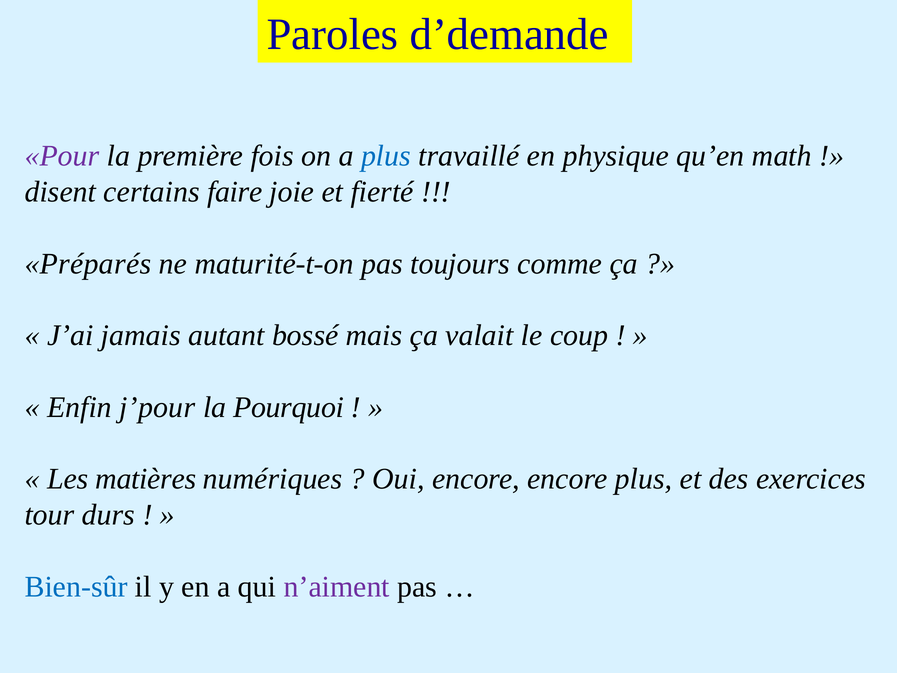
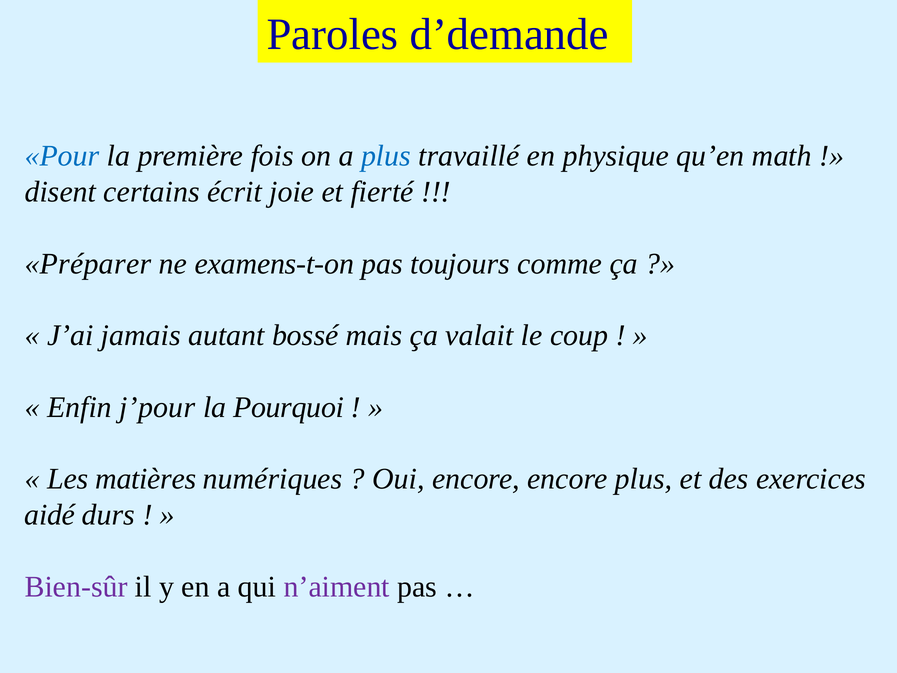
Pour colour: purple -> blue (62, 156)
faire: faire -> écrit (235, 192)
Préparés: Préparés -> Préparer (88, 264)
maturité-t-on: maturité-t-on -> examens-t-on (274, 264)
tour: tour -> aidé (50, 515)
Bien-sûr colour: blue -> purple (76, 587)
